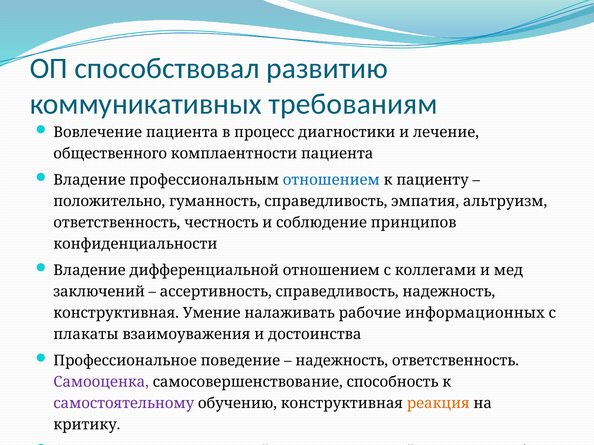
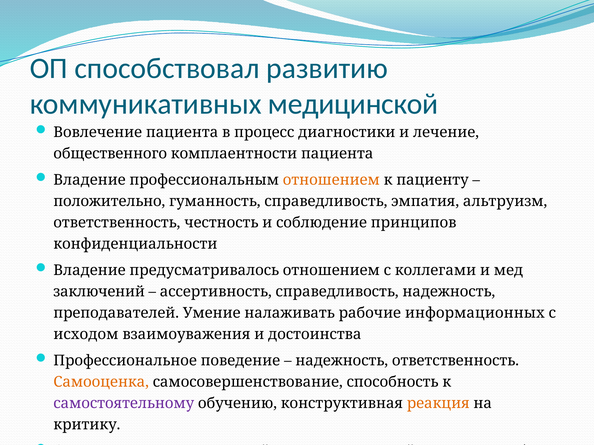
требованиям: требованиям -> медицинской (353, 104)
отношением colour: blue -> orange (331, 180)
дифференциальной: дифференциальной -> предусматривалось (204, 271)
конструктивная: конструктивная -> преподавателей (116, 313)
плакаты: плакаты -> исходом (86, 335)
Самооценка colour: purple -> orange (101, 382)
